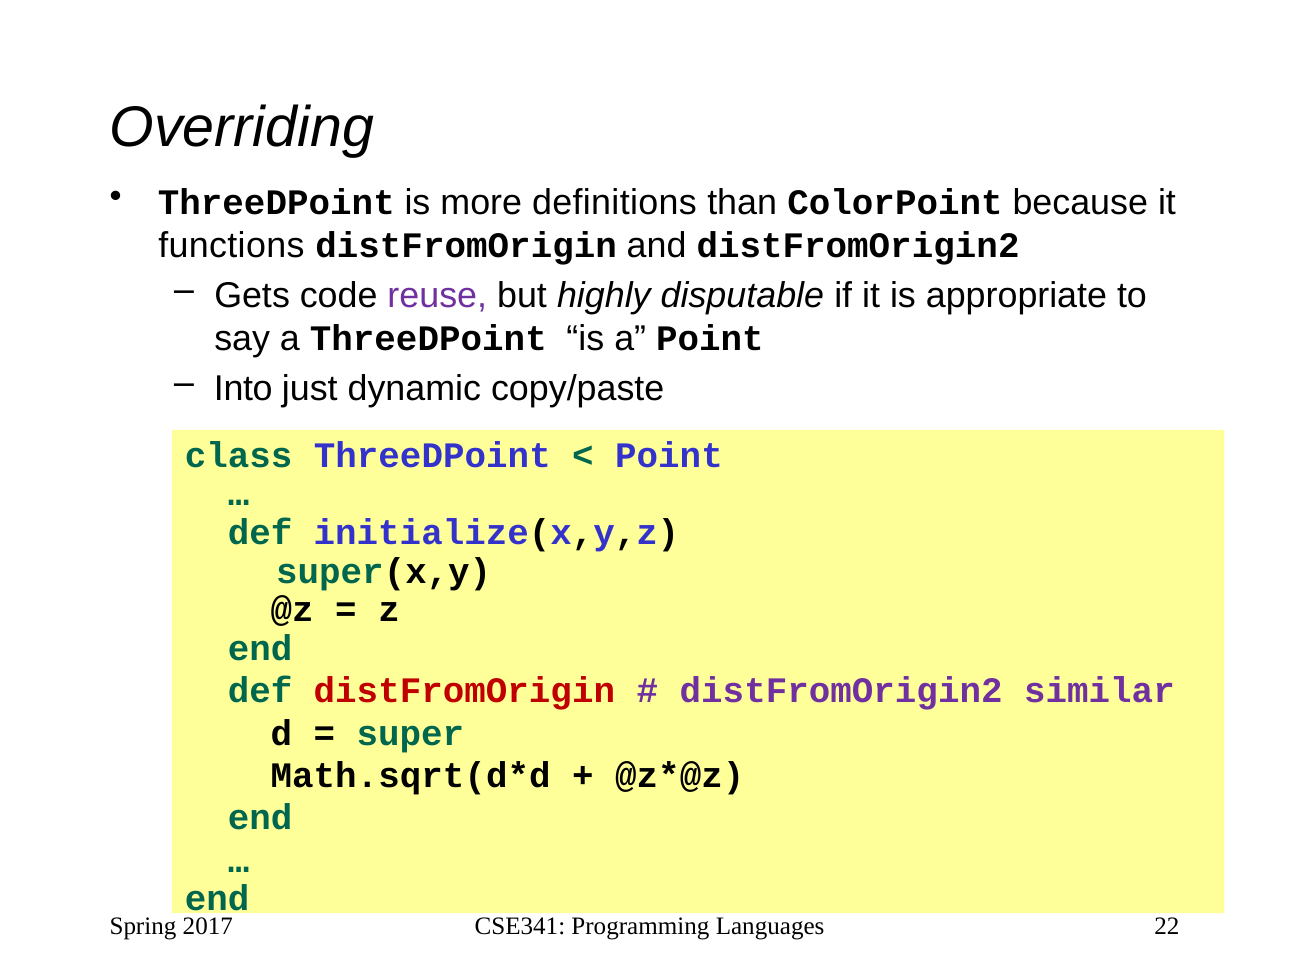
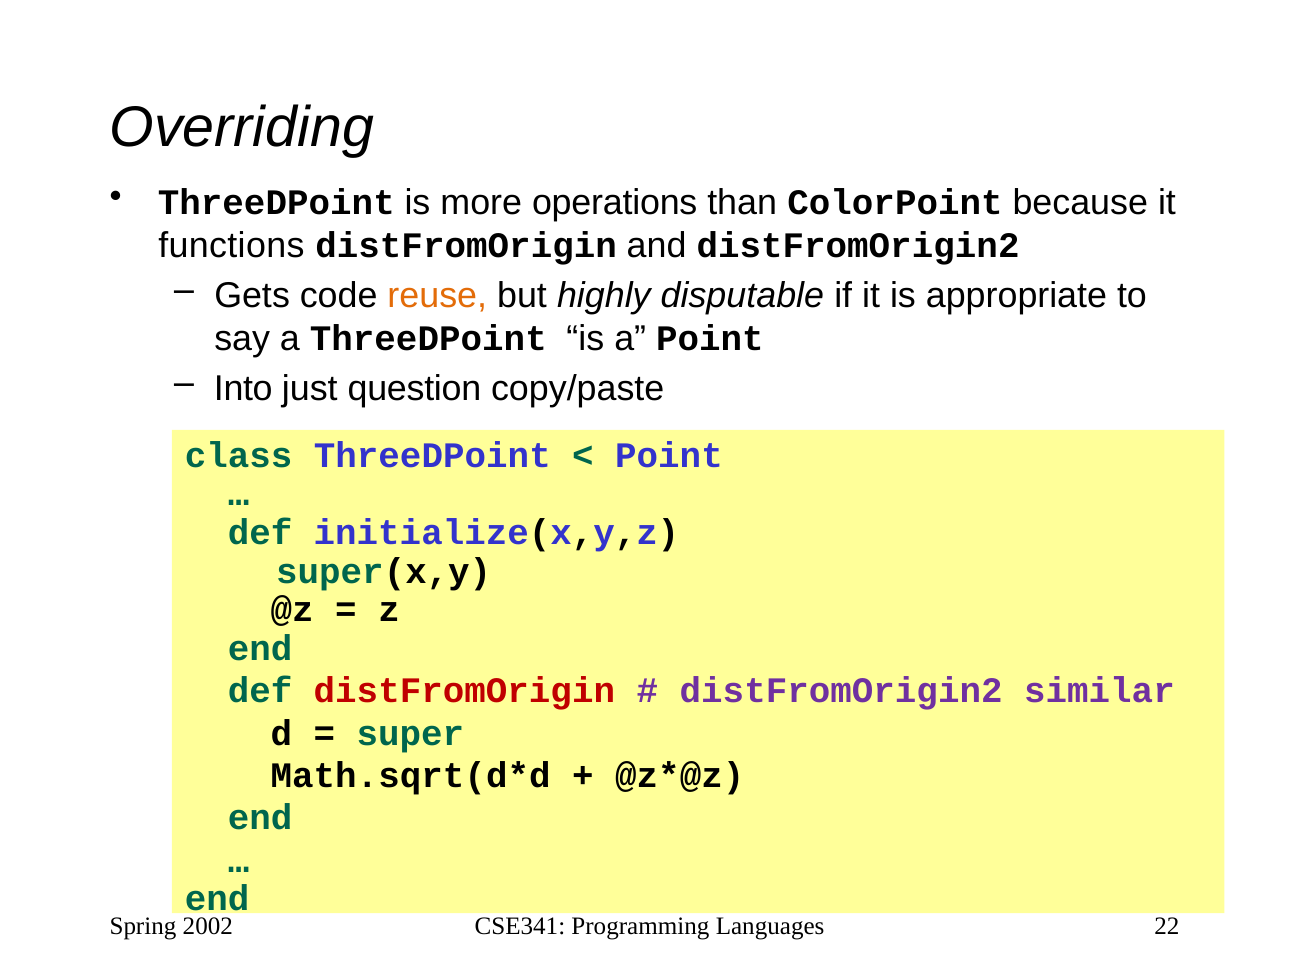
definitions: definitions -> operations (615, 202)
reuse colour: purple -> orange (437, 295)
dynamic: dynamic -> question (414, 389)
2017: 2017 -> 2002 (208, 926)
